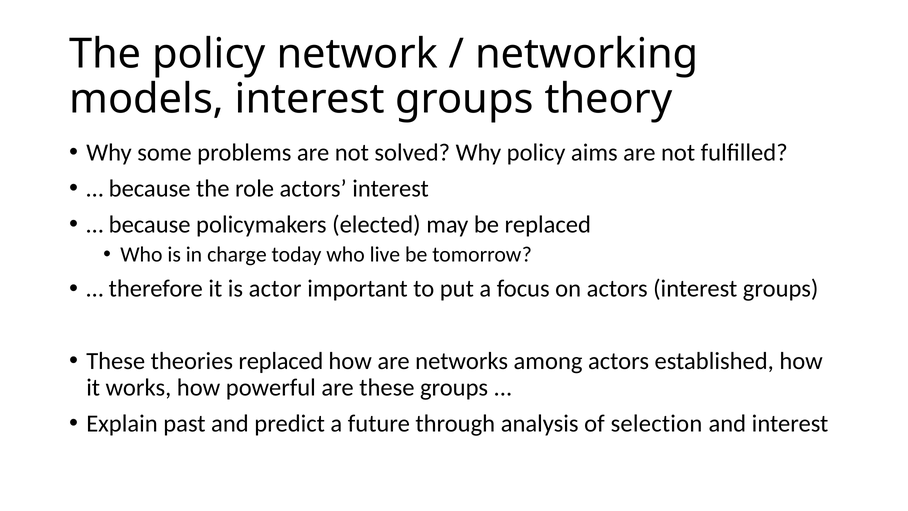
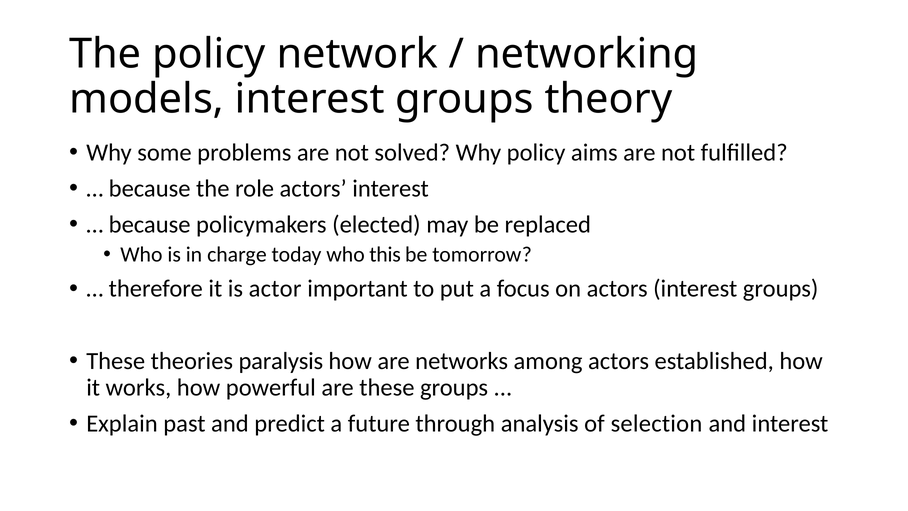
live: live -> this (385, 254)
theories replaced: replaced -> paralysis (281, 361)
